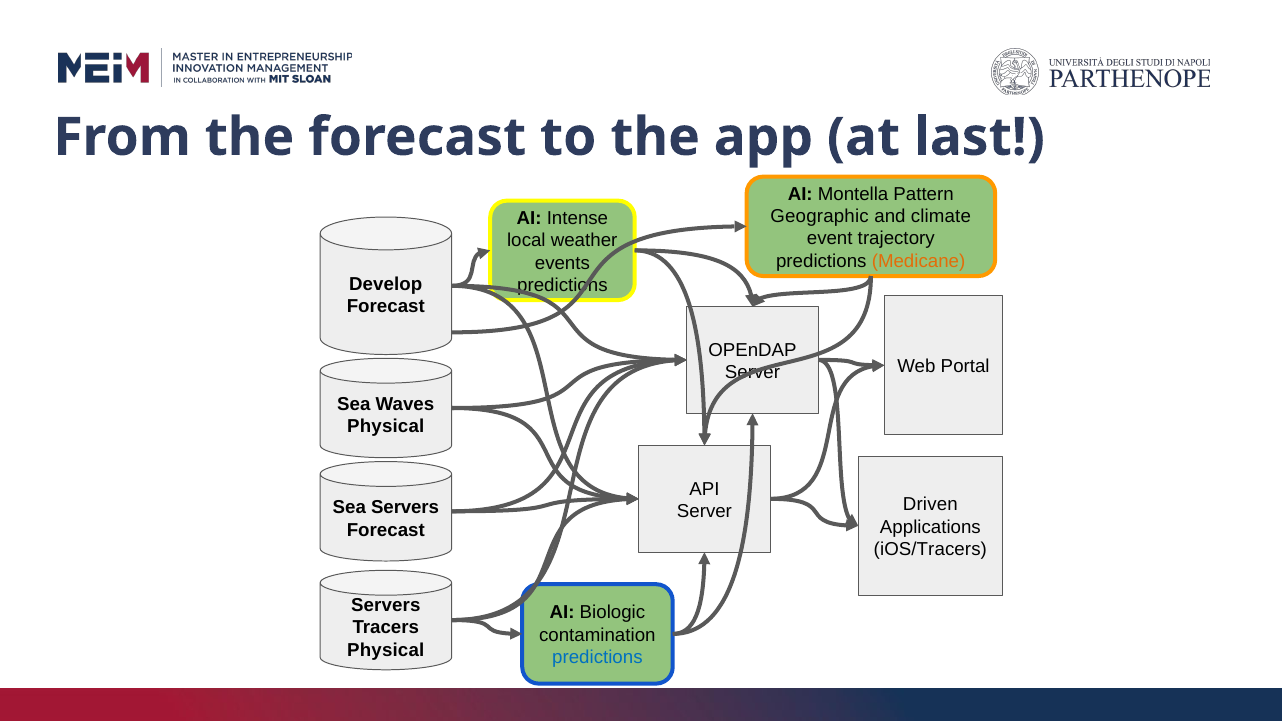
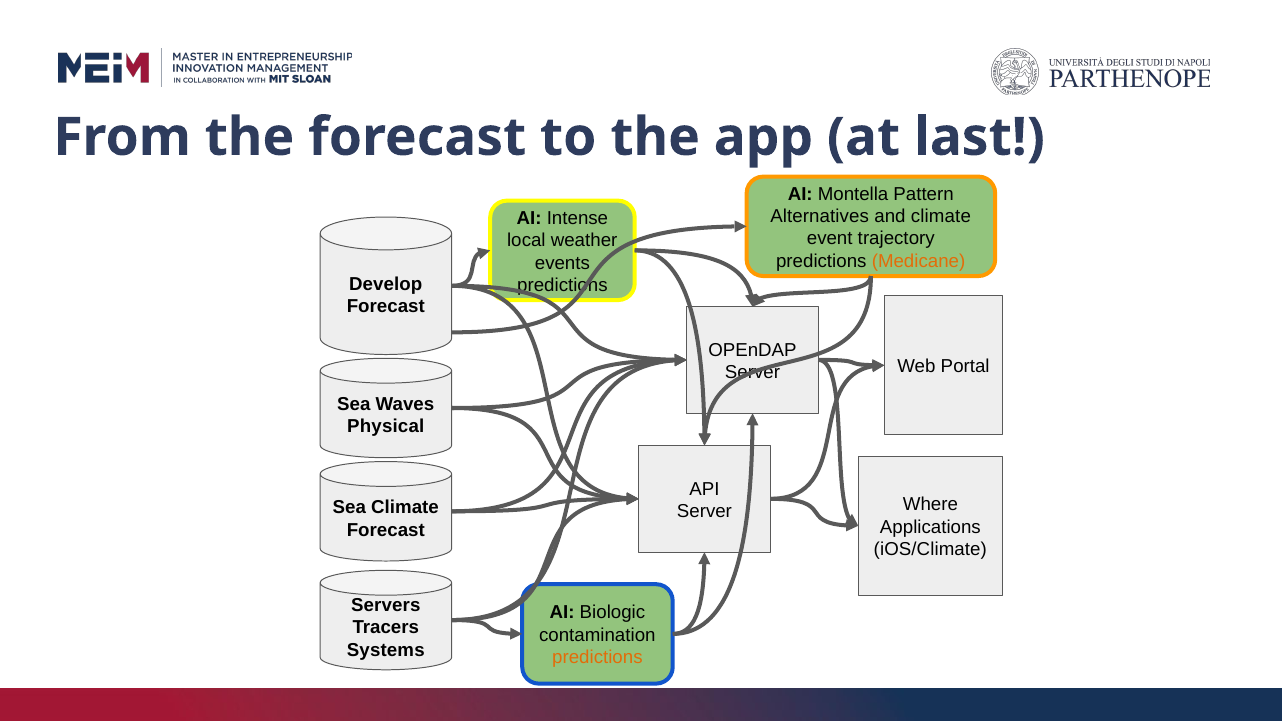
Geographic: Geographic -> Alternatives (820, 216)
Driven: Driven -> Where (930, 505)
Sea Servers: Servers -> Climate (405, 508)
iOS/Tracers: iOS/Tracers -> iOS/Climate (930, 550)
Physical: Physical -> Systems (386, 650)
predictions colour: blue -> orange (597, 658)
